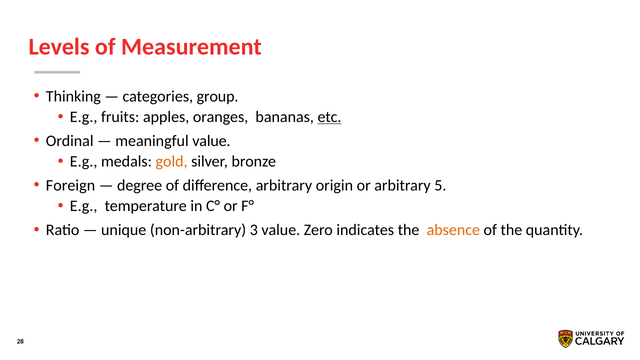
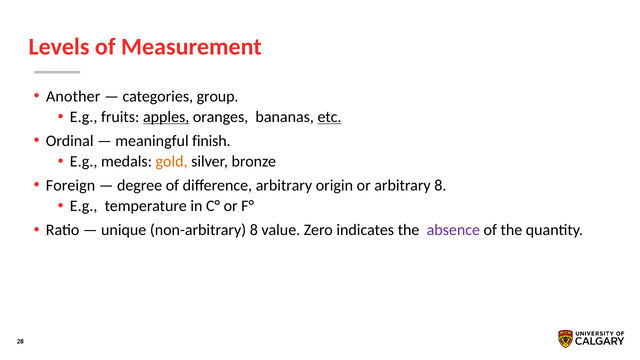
Thinking: Thinking -> Another (73, 96)
apples underline: none -> present (166, 117)
meaningful value: value -> finish (211, 141)
arbitrary 5: 5 -> 8 (440, 185)
non-arbitrary 3: 3 -> 8 (254, 230)
absence colour: orange -> purple (453, 230)
